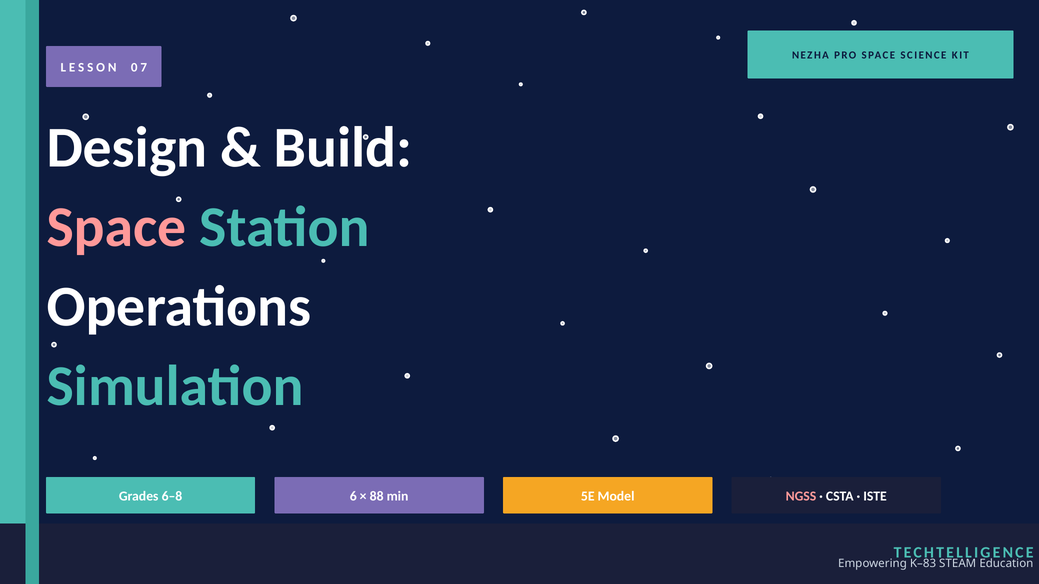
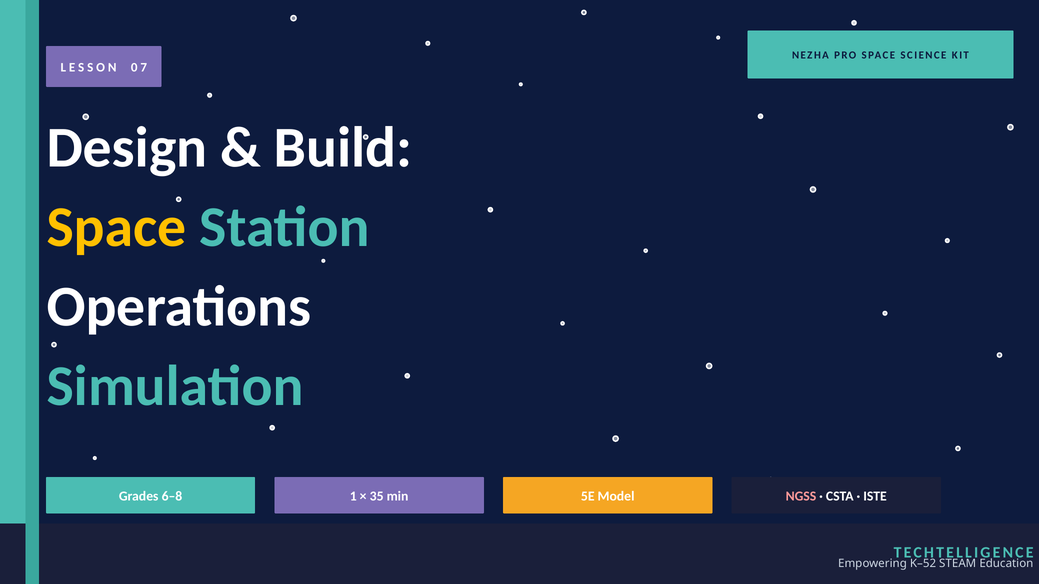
Space colour: pink -> yellow (117, 227)
6: 6 -> 1 (353, 497)
88: 88 -> 35 (377, 497)
K–83: K–83 -> K–52 (923, 564)
